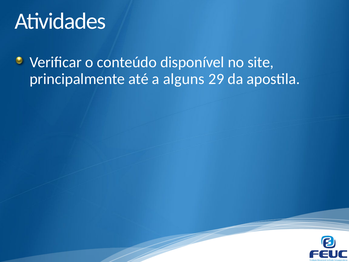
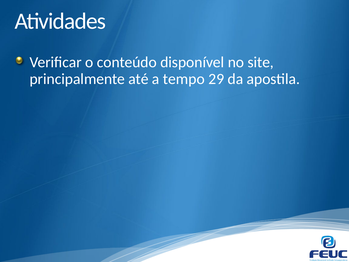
alguns: alguns -> tempo (184, 79)
